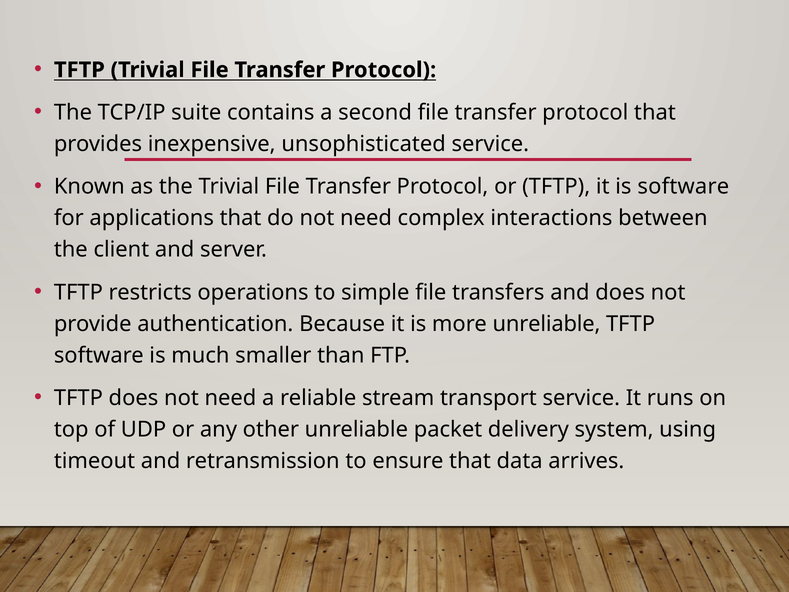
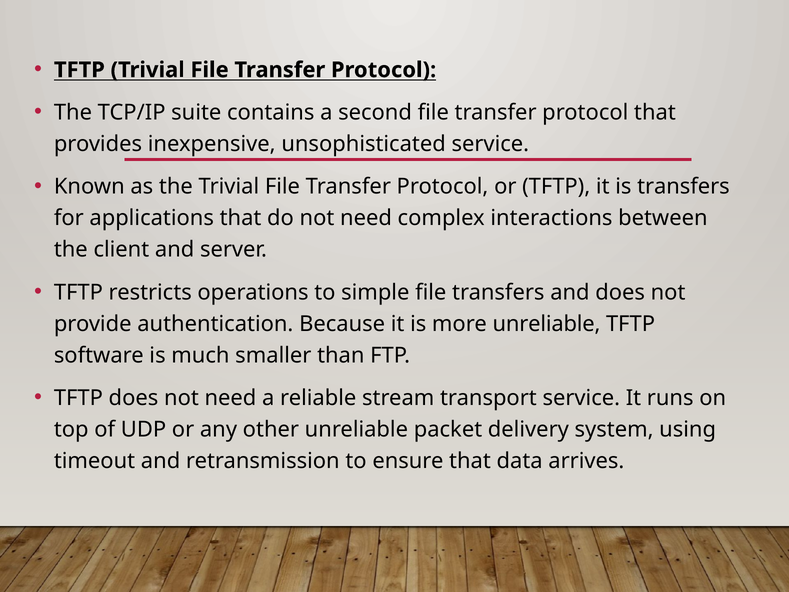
is software: software -> transfers (683, 187)
